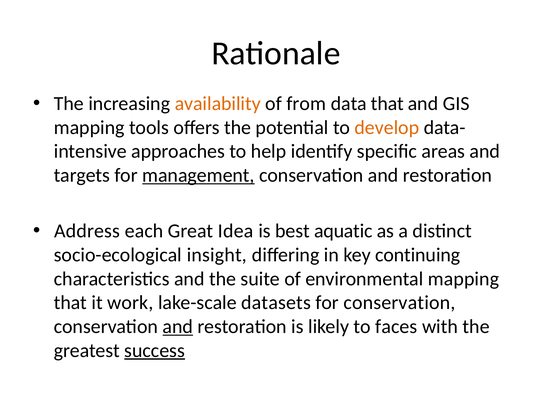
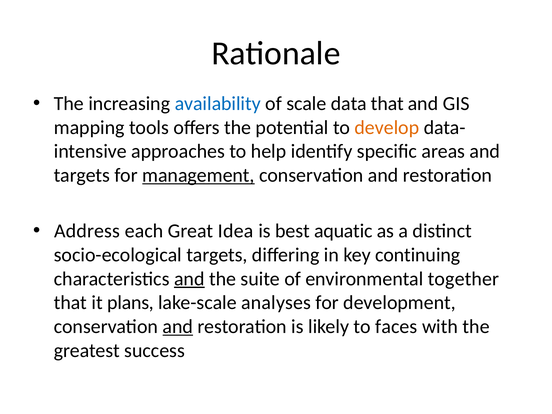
availability colour: orange -> blue (218, 104)
from: from -> scale (306, 104)
socio-ecological insight: insight -> targets (217, 255)
and underline: none -> present (189, 279)
environmental mapping: mapping -> together (463, 279)
work: work -> plans (130, 303)
datasets: datasets -> analyses (276, 303)
for conservation: conservation -> development (400, 303)
success underline: present -> none (155, 351)
